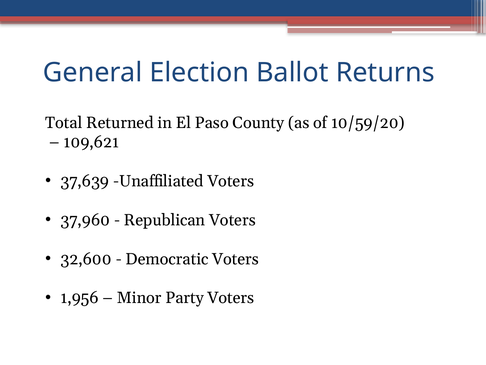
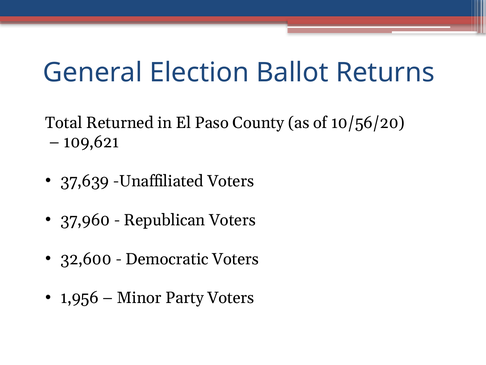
10/59/20: 10/59/20 -> 10/56/20 (368, 123)
